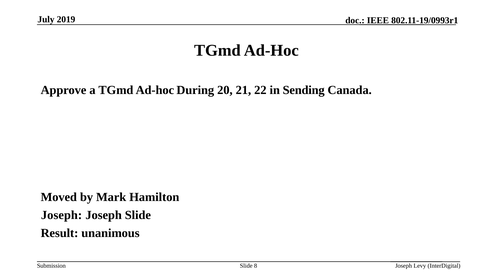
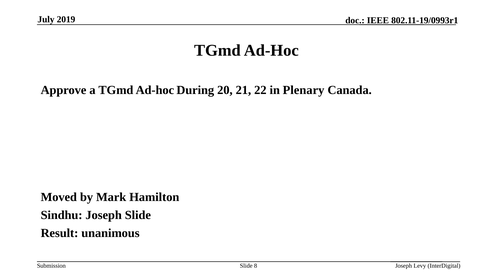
Sending: Sending -> Plenary (304, 90)
Joseph: Joseph -> Sindhu (62, 215)
